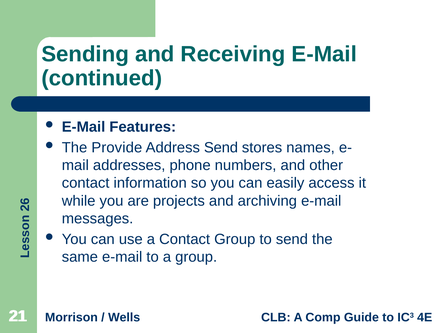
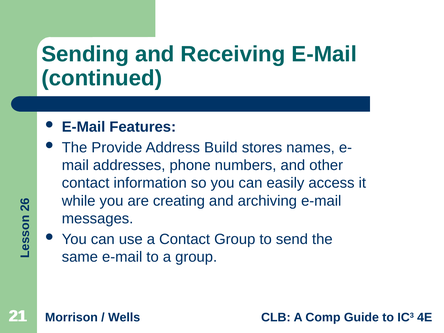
Address Send: Send -> Build (221, 148)
projects: projects -> creating (179, 201)
